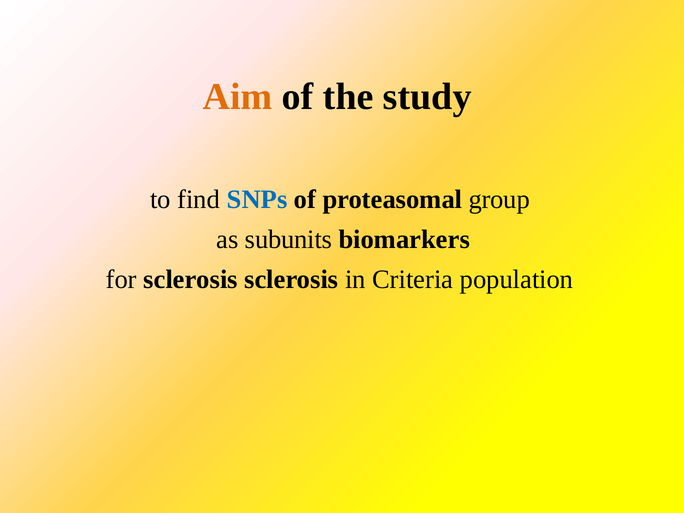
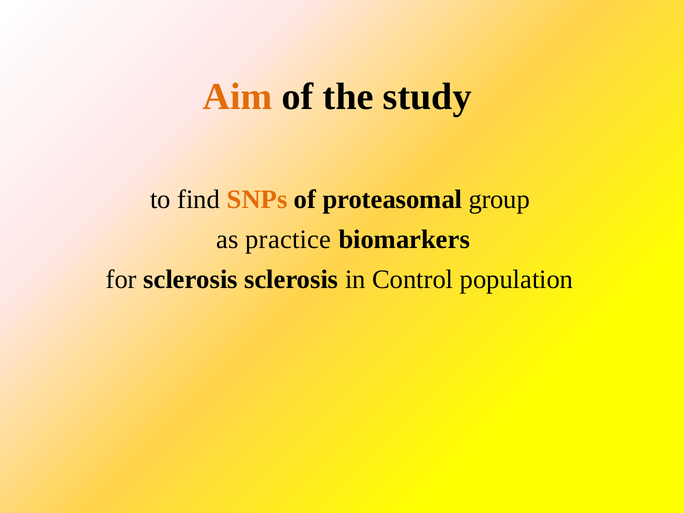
SNPs colour: blue -> orange (257, 199)
subunits: subunits -> practice (288, 239)
Criteria: Criteria -> Control (413, 279)
